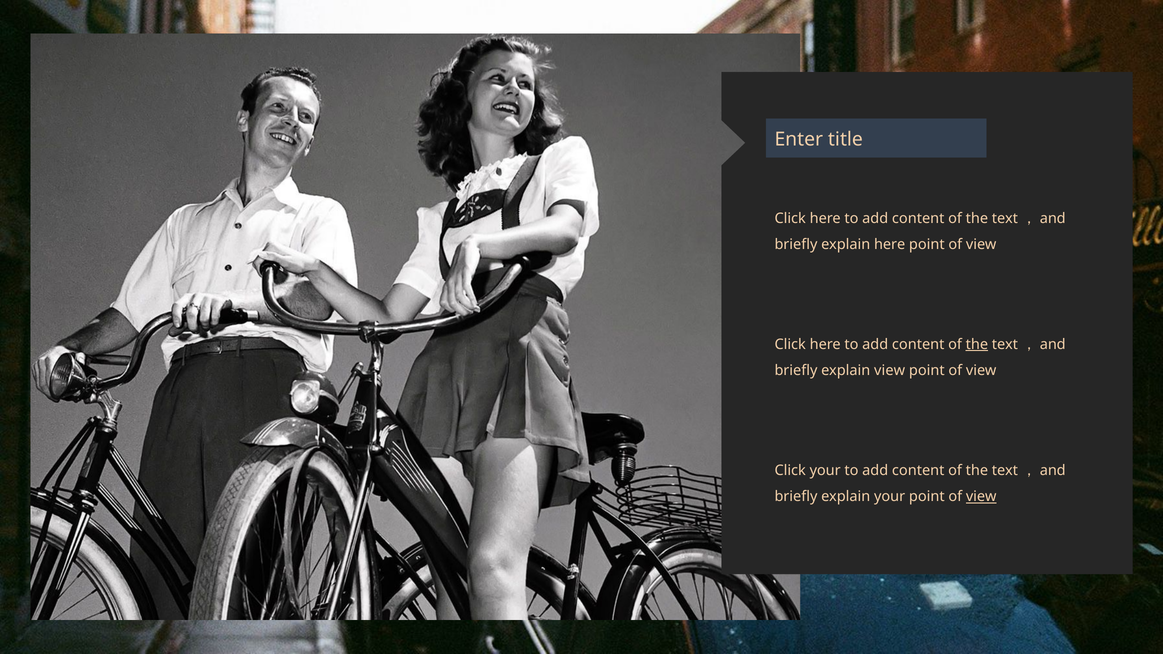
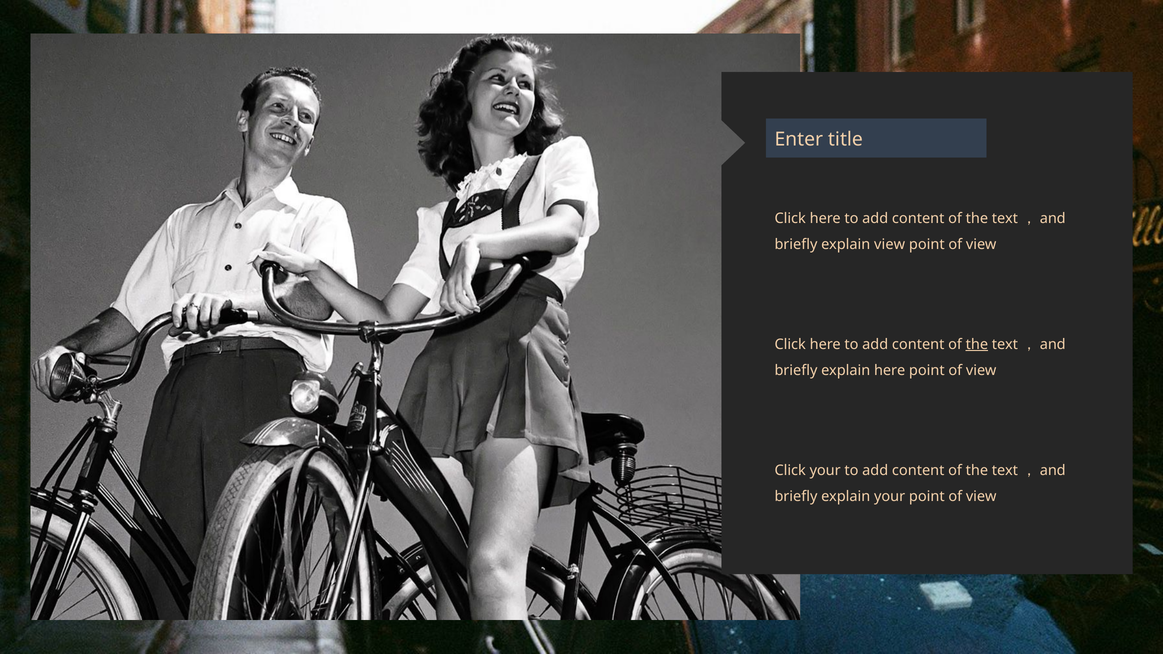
explain here: here -> view (890, 245)
explain view: view -> here (890, 371)
view underline: present -> none (981, 497)
